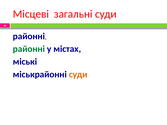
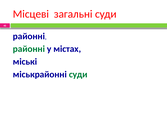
суди colour: orange -> green (78, 75)
